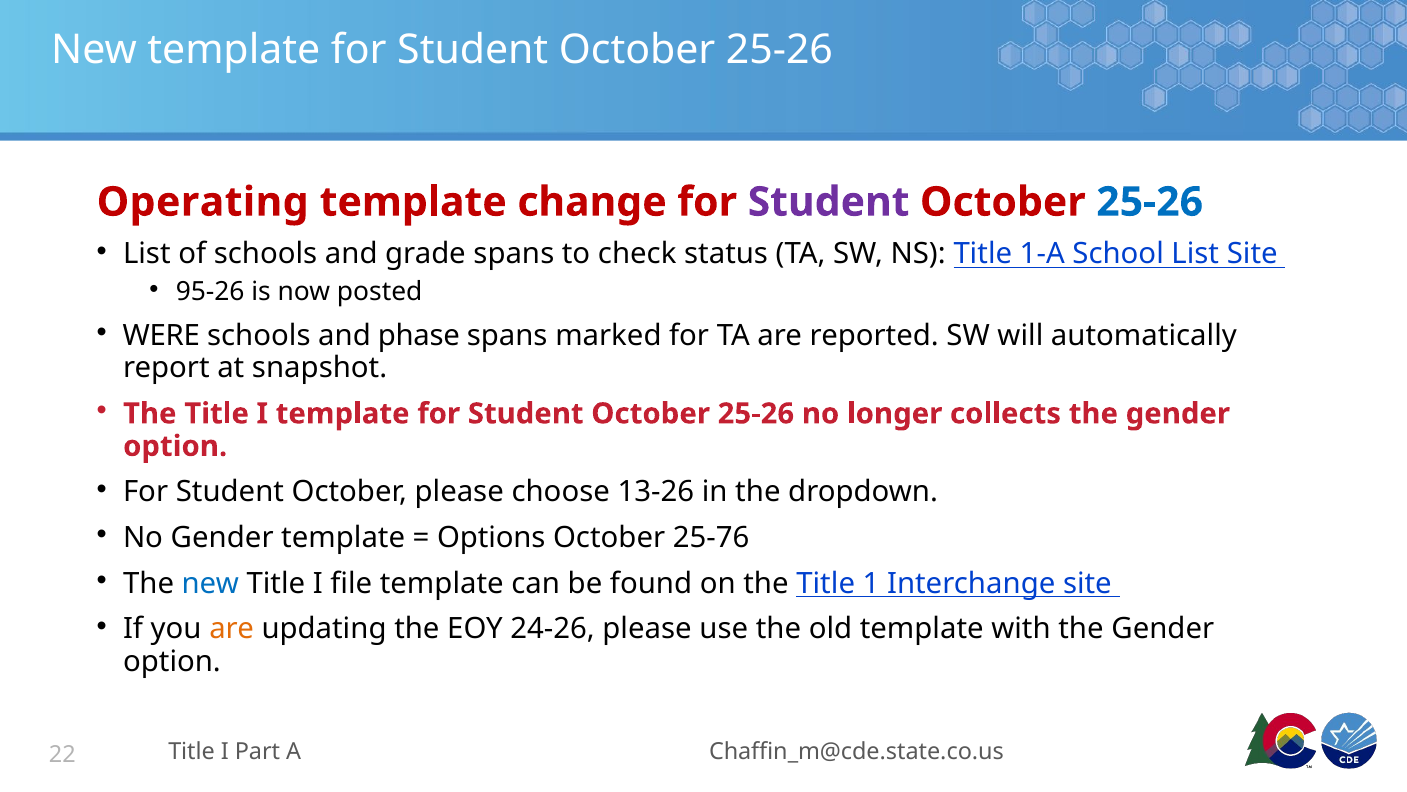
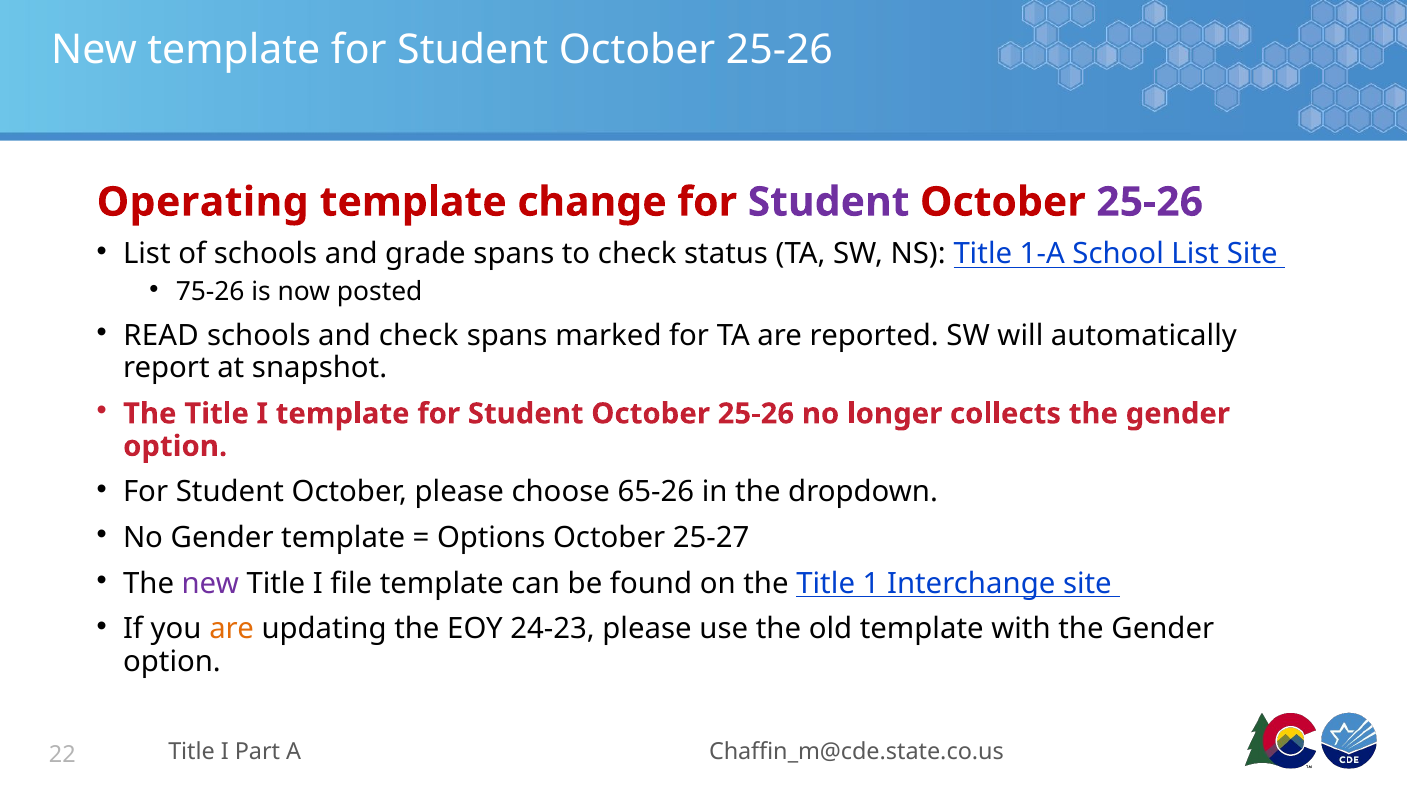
25-26 colour: blue -> purple (1150, 202)
95-26: 95-26 -> 75-26 (210, 291)
WERE: WERE -> READ (161, 335)
and phase: phase -> check (419, 335)
13-26: 13-26 -> 65-26 (656, 492)
25-76: 25-76 -> 25-27 (711, 537)
new colour: blue -> purple (210, 583)
24-26: 24-26 -> 24-23 (553, 629)
